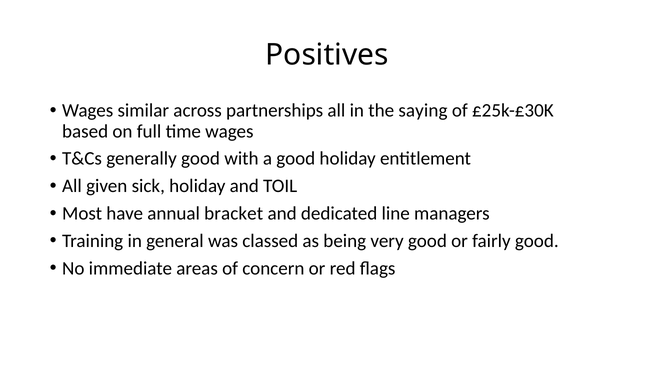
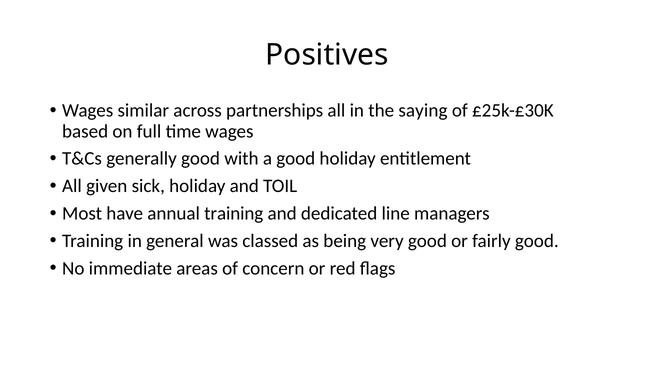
annual bracket: bracket -> training (234, 213)
